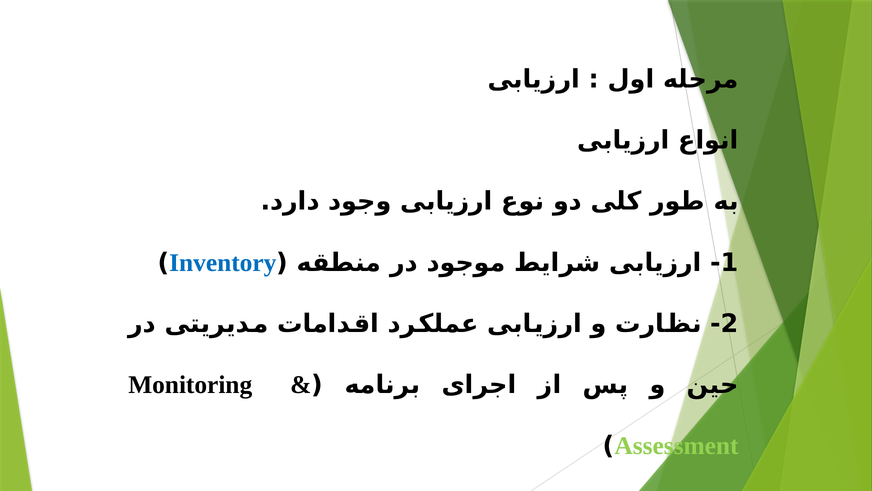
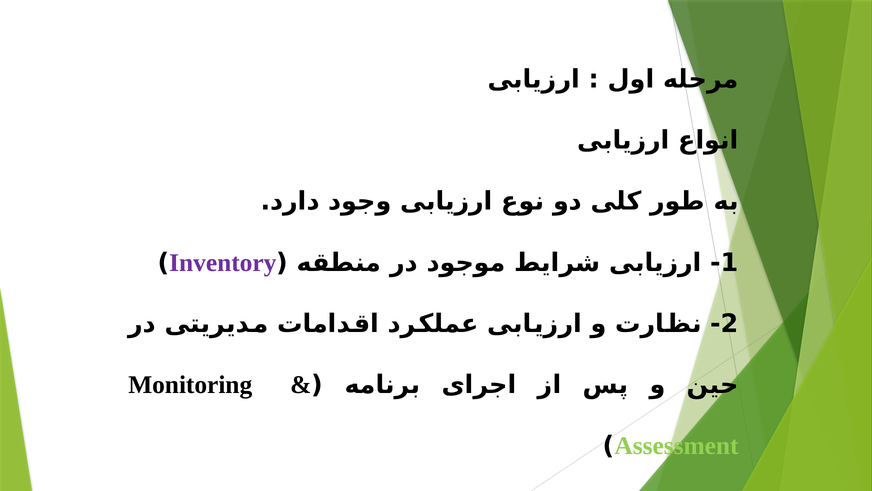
Inventory colour: blue -> purple (223, 262)
